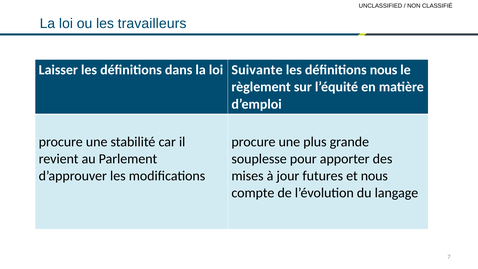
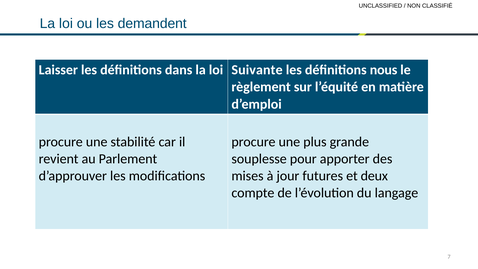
travailleurs: travailleurs -> demandent (152, 24)
et nous: nous -> deux (374, 176)
